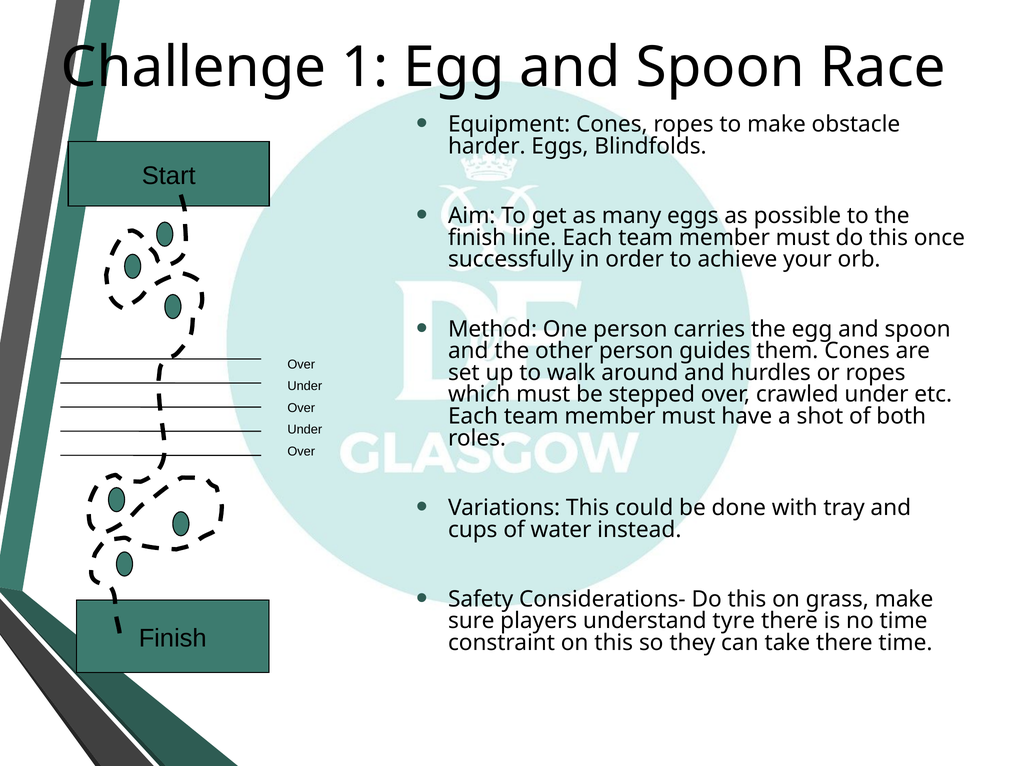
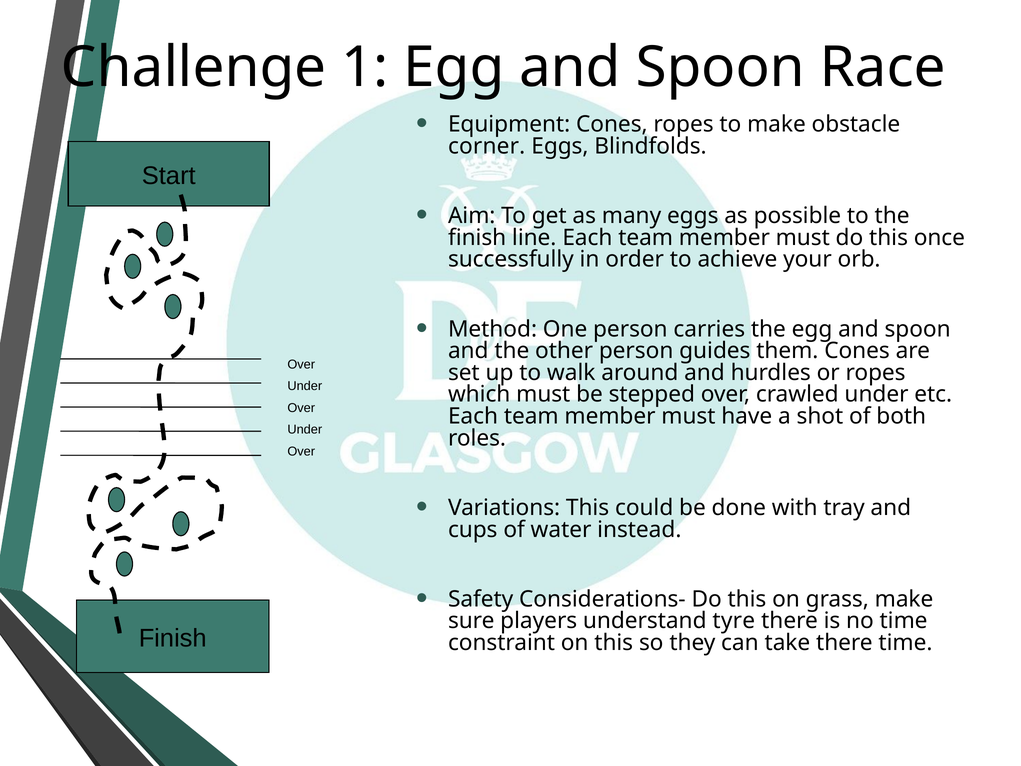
harder: harder -> corner (487, 146)
